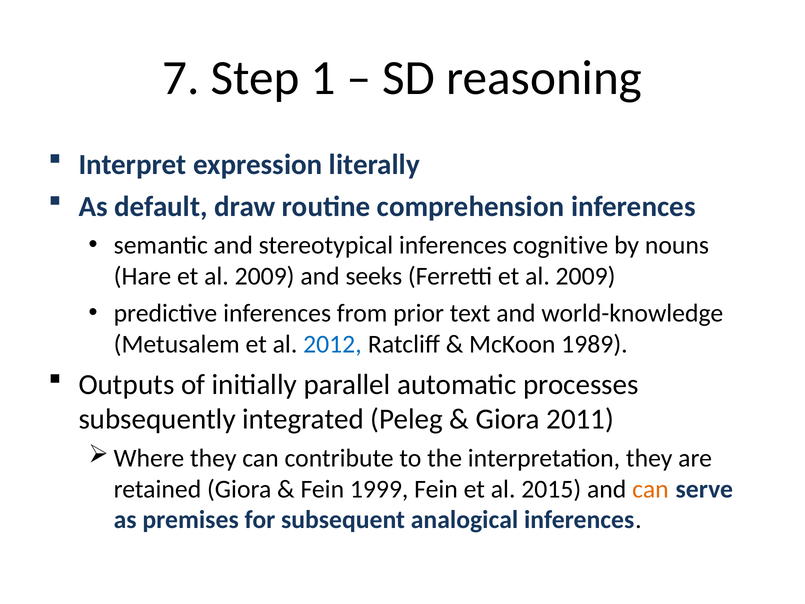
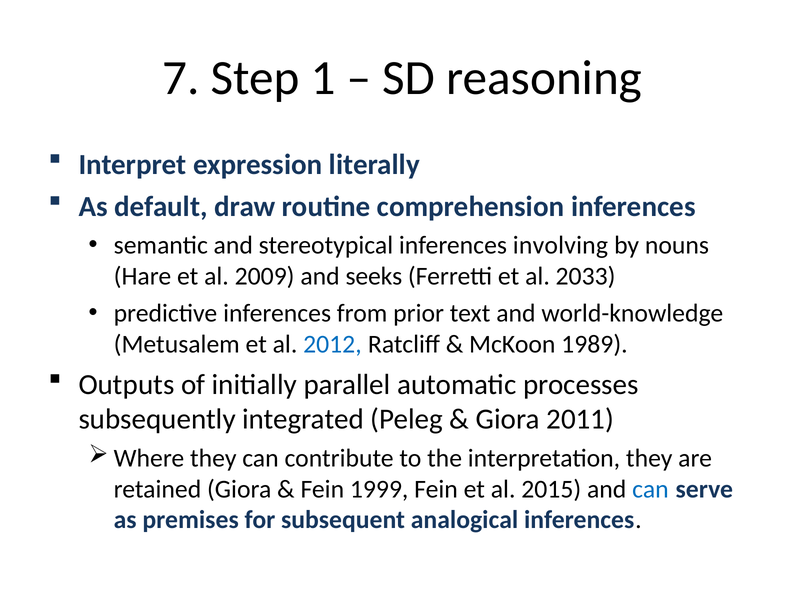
cognitive: cognitive -> involving (560, 245)
Ferretti et al 2009: 2009 -> 2033 (586, 276)
can colour: orange -> blue (650, 489)
